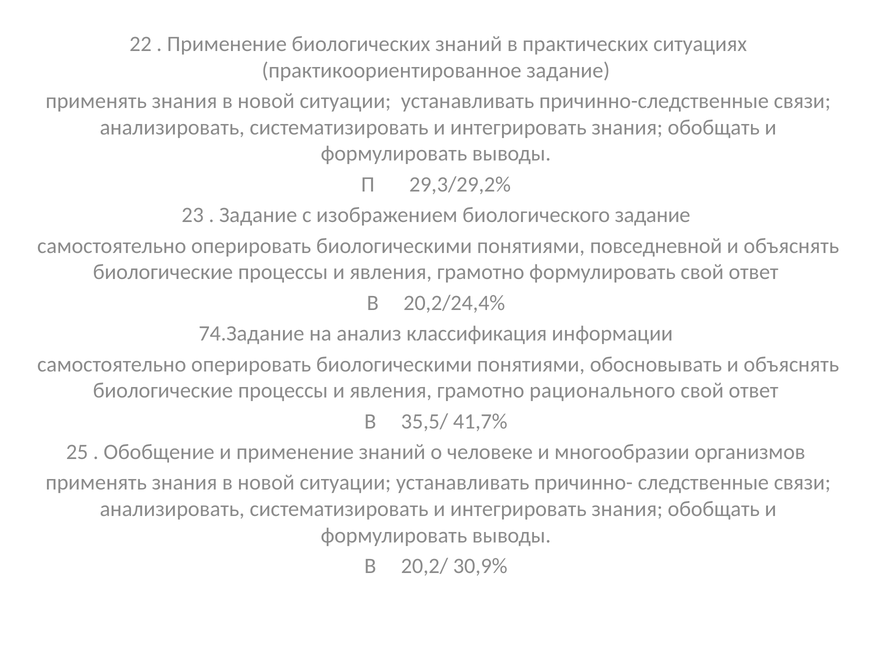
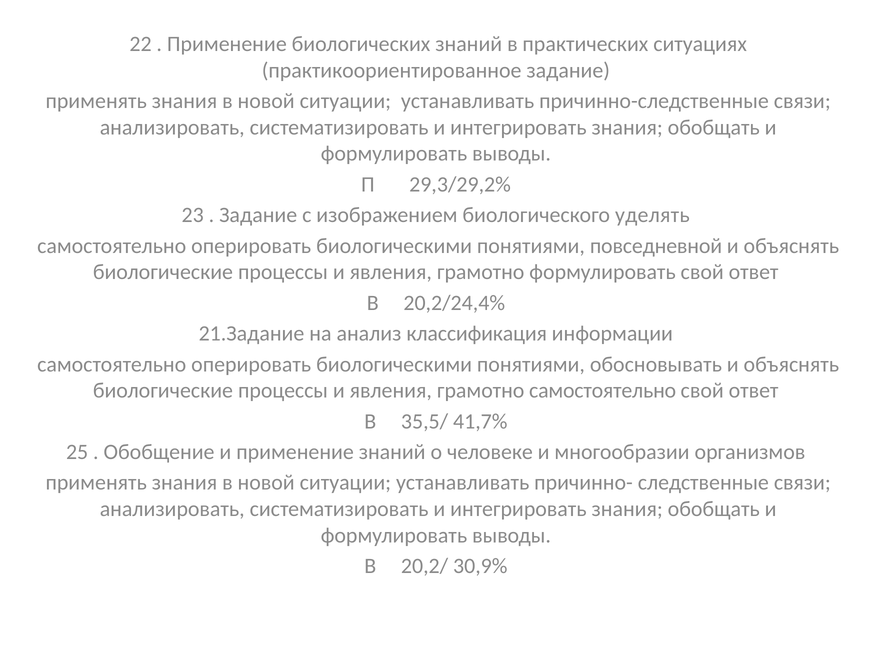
биологического задание: задание -> уделять (652, 215)
74.Задание: 74.Задание -> 21.Задание (251, 333)
грамотно рационального: рационального -> самостоятельно (603, 390)
